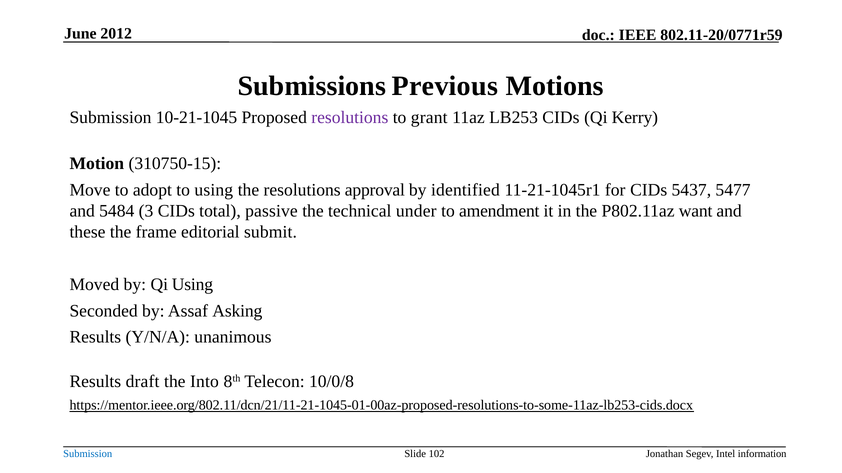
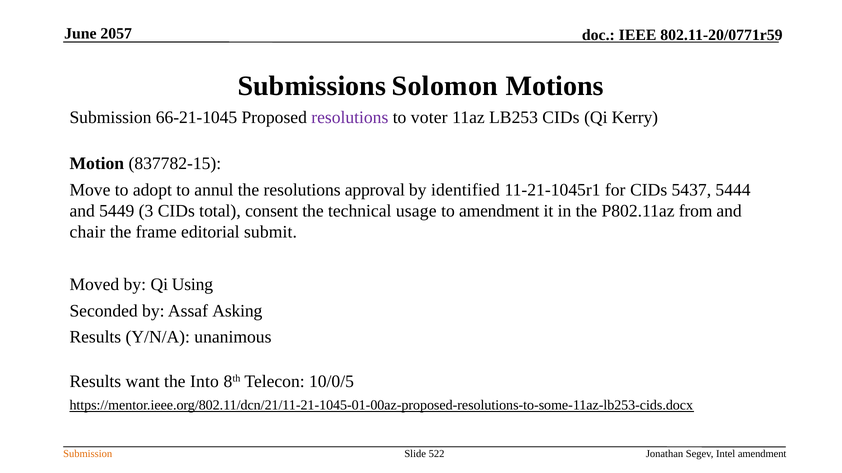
2012: 2012 -> 2057 (116, 33)
Previous: Previous -> Solomon (445, 86)
10-21-1045: 10-21-1045 -> 66-21-1045 (197, 117)
grant: grant -> voter (429, 117)
310750-15: 310750-15 -> 837782-15 (175, 164)
to using: using -> annul (214, 190)
5477: 5477 -> 5444 (733, 190)
5484: 5484 -> 5449 (117, 211)
passive: passive -> consent (272, 211)
under: under -> usage (416, 211)
want: want -> from (696, 211)
these: these -> chair (87, 232)
draft: draft -> want (143, 382)
10/0/8: 10/0/8 -> 10/0/5 (331, 382)
Submission colour: blue -> orange (88, 454)
102: 102 -> 522 (437, 454)
Intel information: information -> amendment (762, 454)
